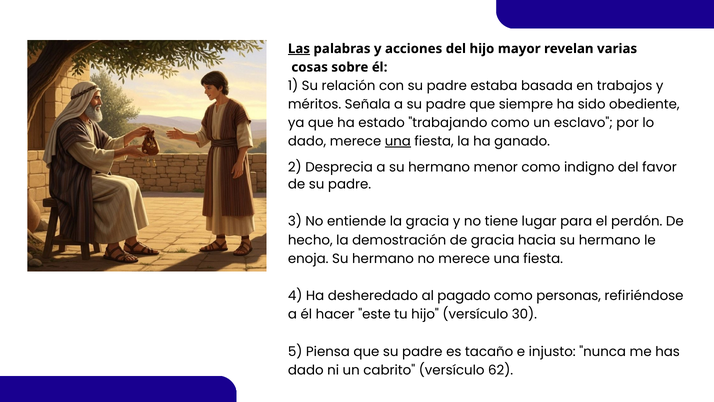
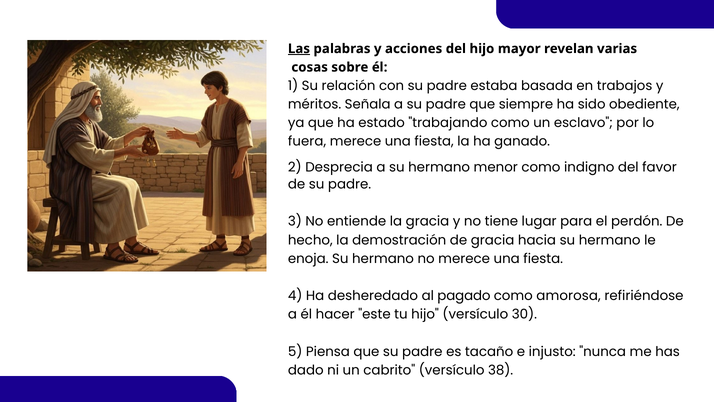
dado: dado -> fuera (307, 141)
una underline: present -> none (398, 141)
personas: personas -> amorosa (569, 296)
62: 62 -> 38 (501, 370)
